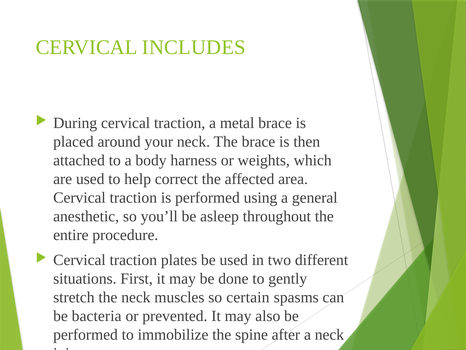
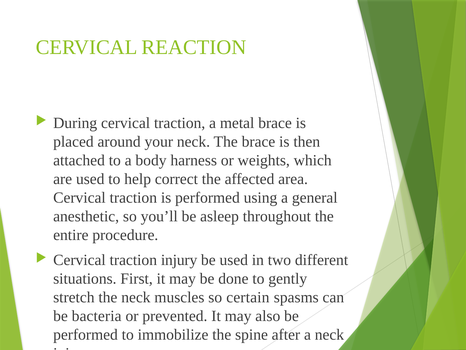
INCLUDES: INCLUDES -> REACTION (194, 47)
traction plates: plates -> injury (179, 260)
